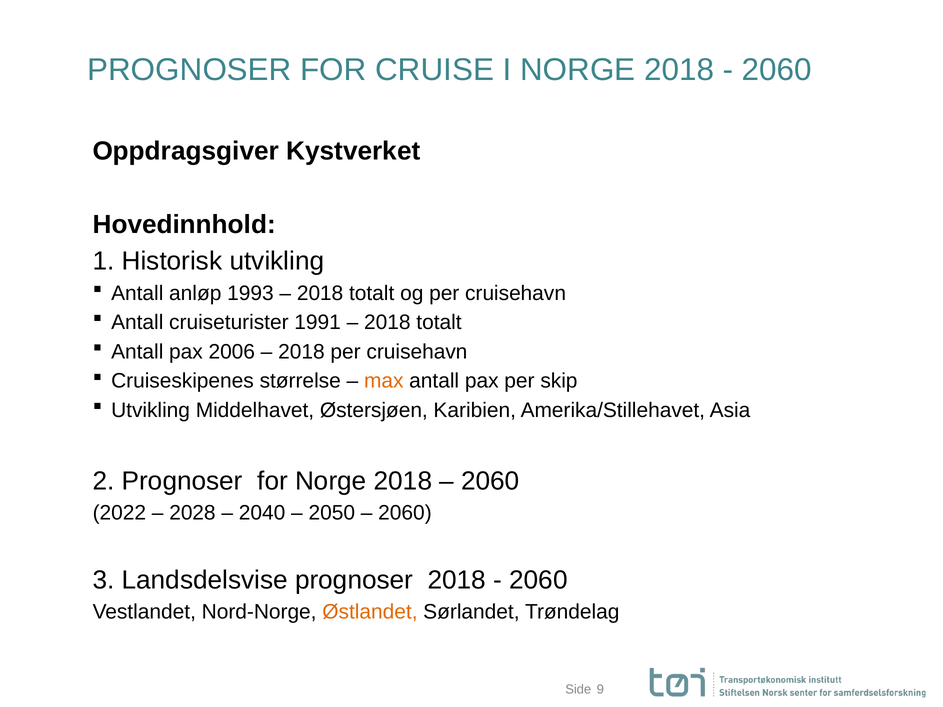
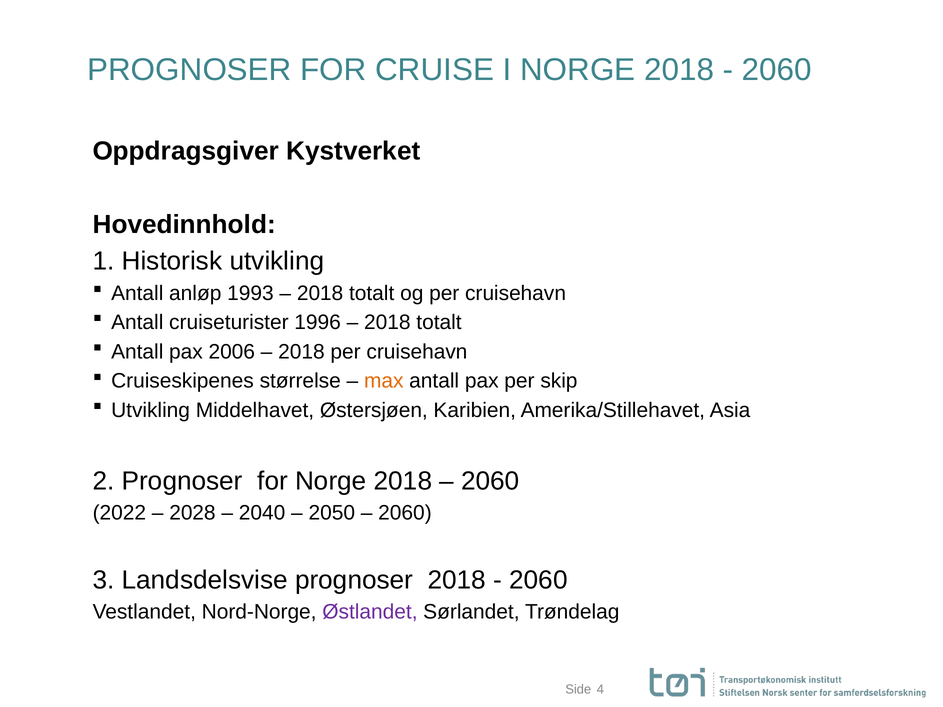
1991: 1991 -> 1996 (318, 323)
Østlandet colour: orange -> purple (370, 612)
9: 9 -> 4 (600, 690)
